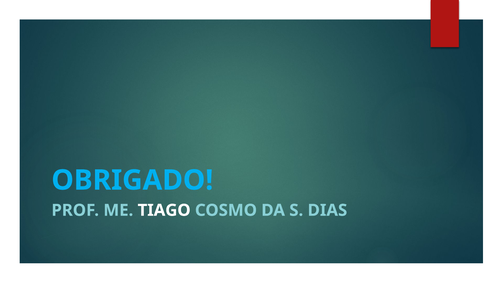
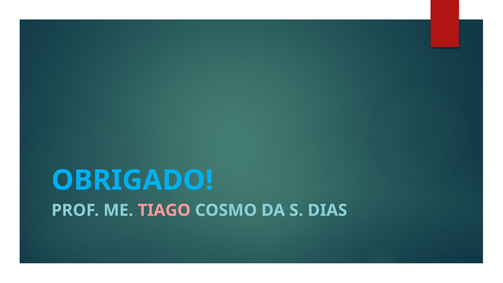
TIAGO colour: white -> pink (164, 210)
